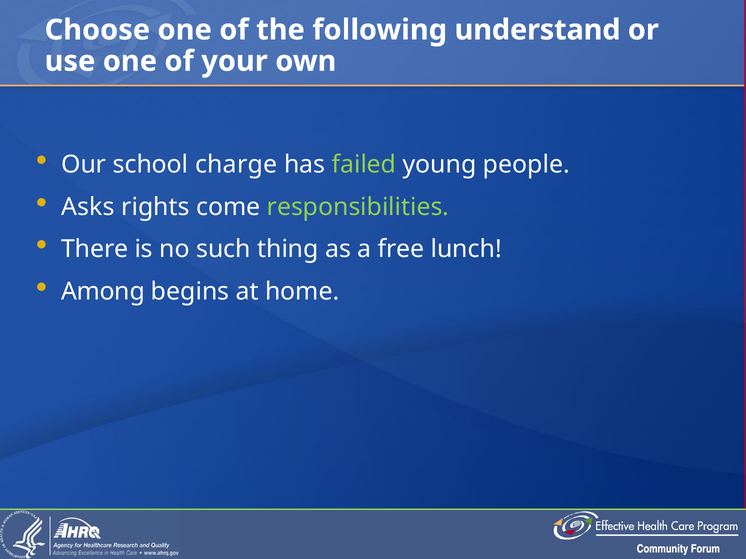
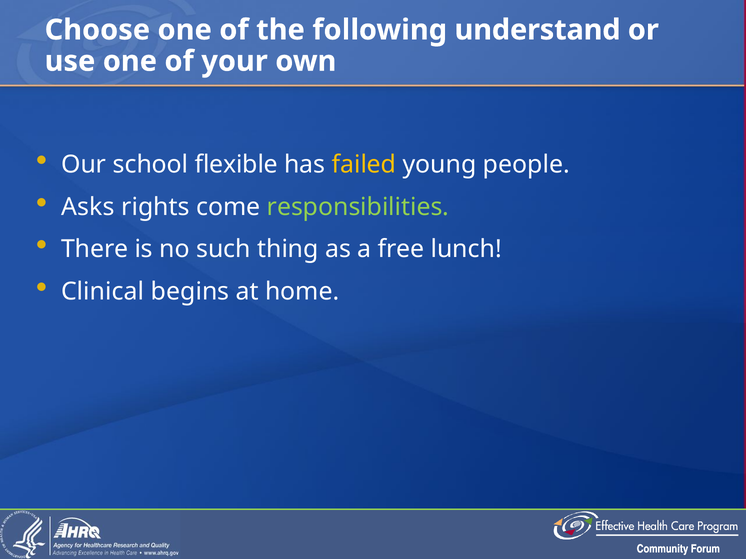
charge: charge -> flexible (236, 165)
failed colour: light green -> yellow (364, 165)
Among: Among -> Clinical (103, 292)
